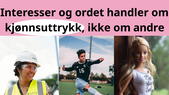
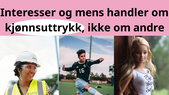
ordet: ordet -> mens (90, 13)
